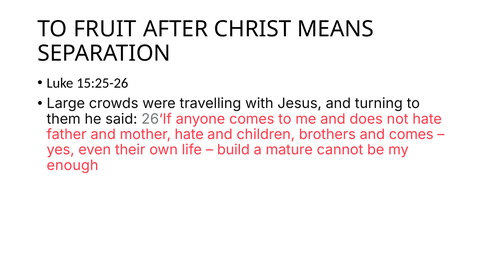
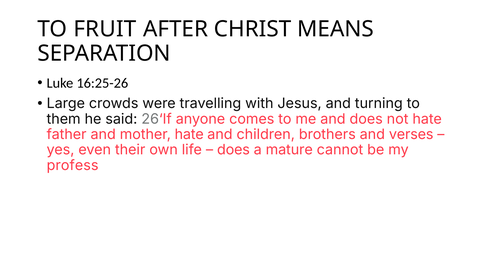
15:25-26: 15:25-26 -> 16:25-26 (102, 83)
and comes: comes -> verses (411, 135)
build: build -> does (233, 150)
enough: enough -> profess (73, 165)
